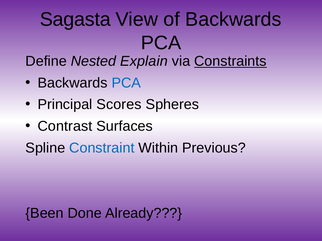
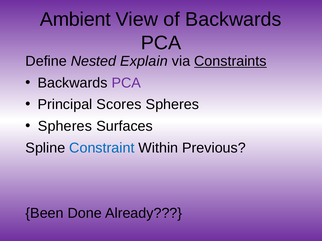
Sagasta: Sagasta -> Ambient (75, 19)
PCA colour: blue -> purple (126, 83)
Contrast: Contrast -> Spheres (65, 126)
